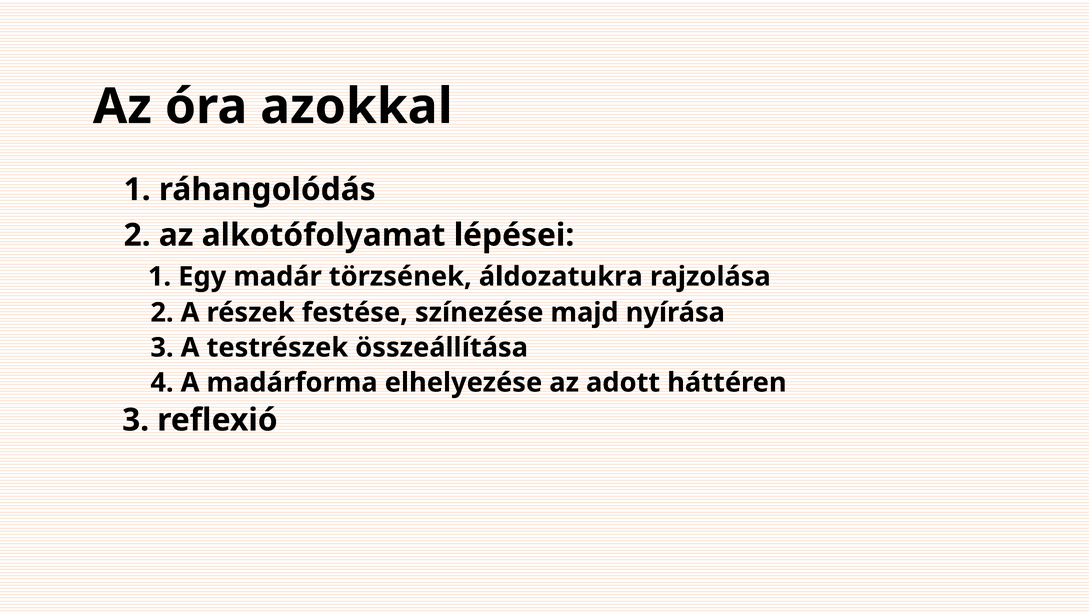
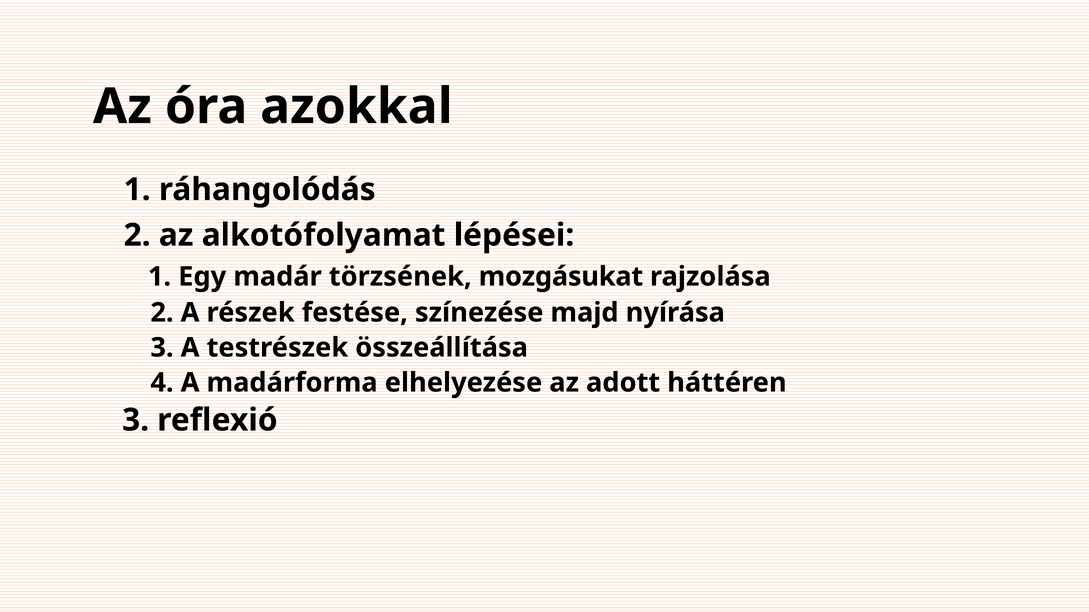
áldozatukra: áldozatukra -> mozgásukat (561, 277)
